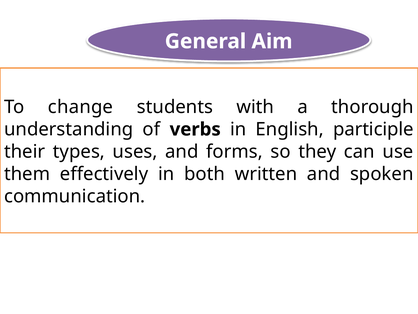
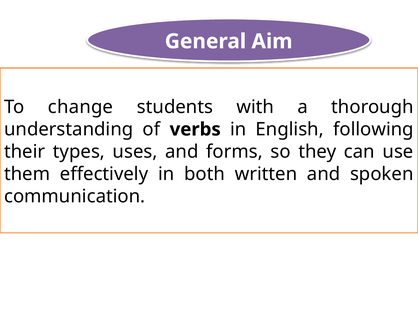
participle: participle -> following (373, 129)
